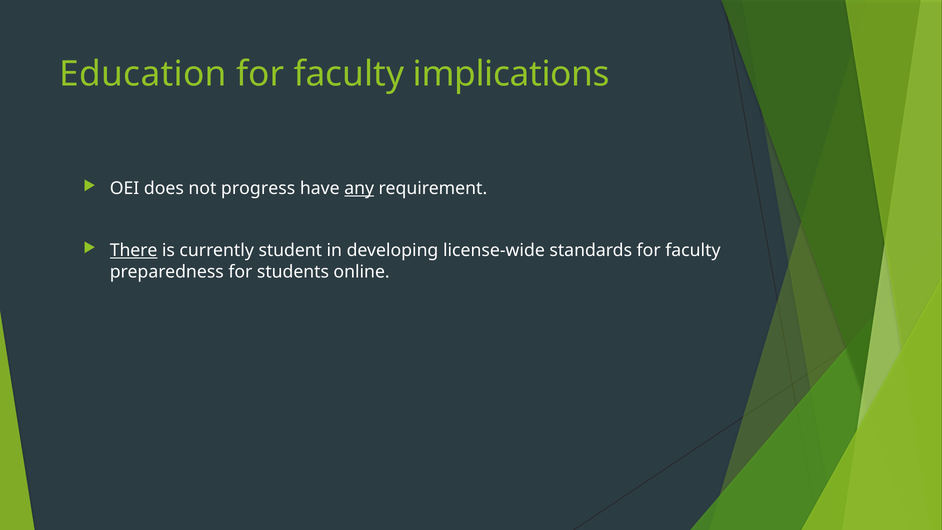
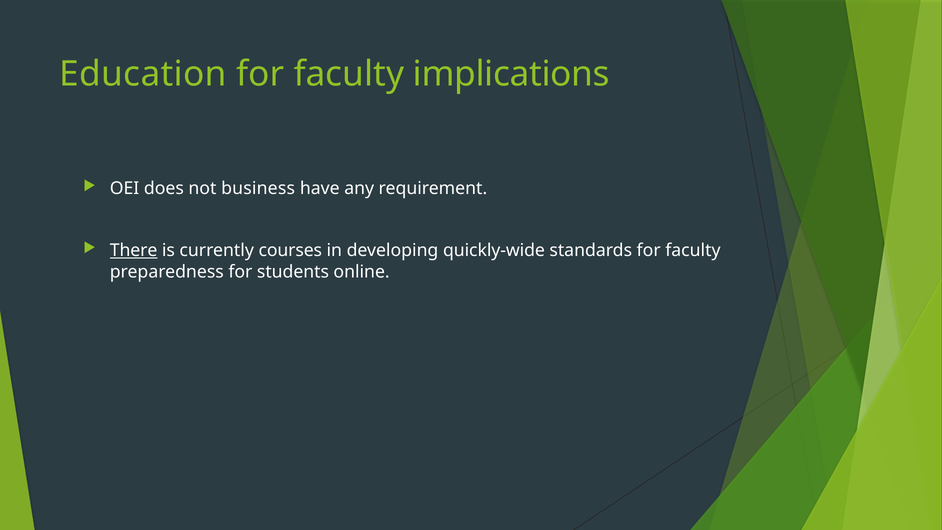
progress: progress -> business (258, 188)
any underline: present -> none (359, 188)
student: student -> courses (290, 250)
license-wide: license-wide -> quickly-wide (494, 250)
